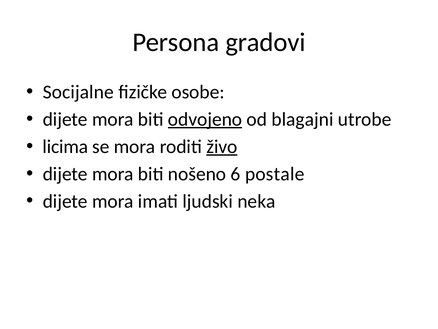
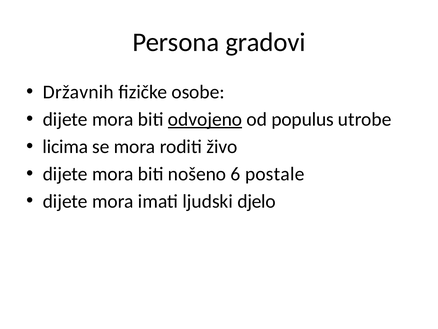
Socijalne: Socijalne -> Državnih (78, 92)
blagajni: blagajni -> populus (303, 119)
živo underline: present -> none (222, 146)
neka: neka -> djelo (257, 201)
